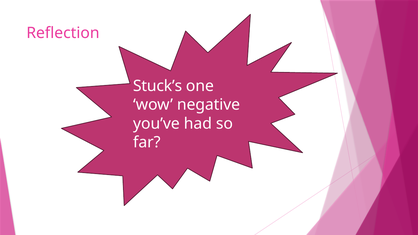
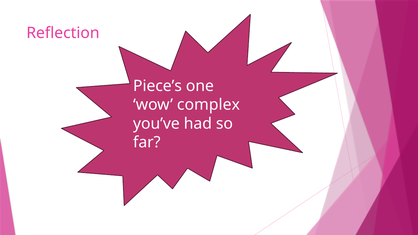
Stuck’s: Stuck’s -> Piece’s (157, 86)
negative: negative -> complex (208, 105)
